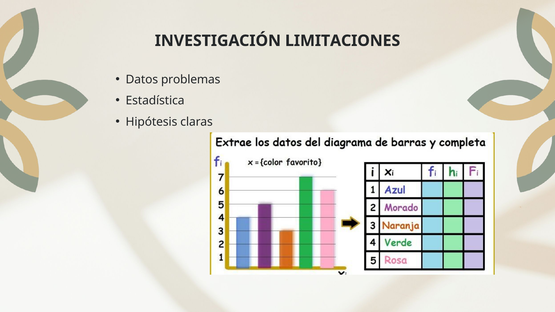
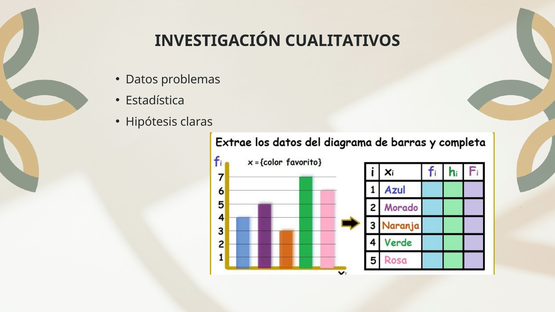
LIMITACIONES: LIMITACIONES -> CUALITATIVOS (343, 41)
